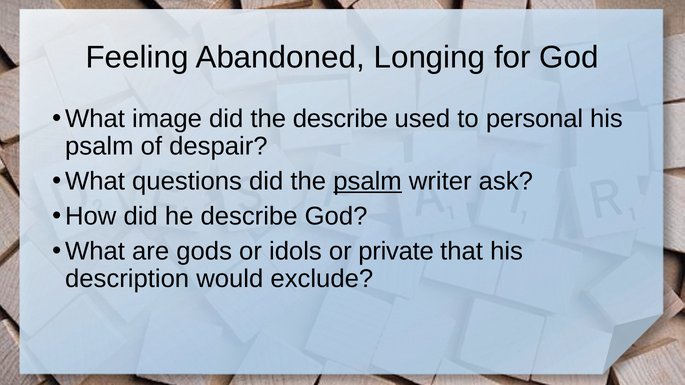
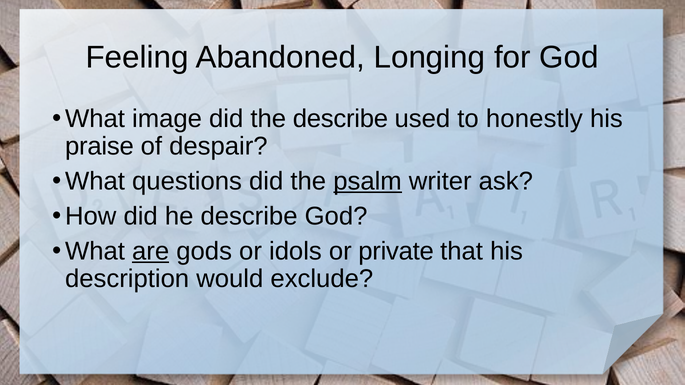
personal: personal -> honestly (534, 119)
psalm: psalm -> praise (99, 147)
are underline: none -> present (151, 251)
